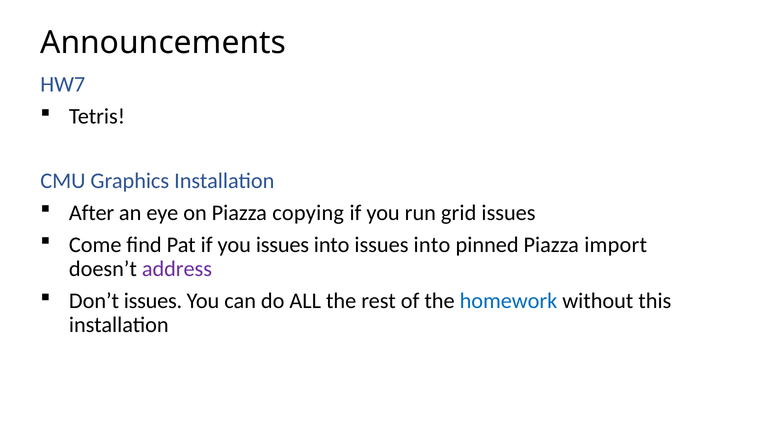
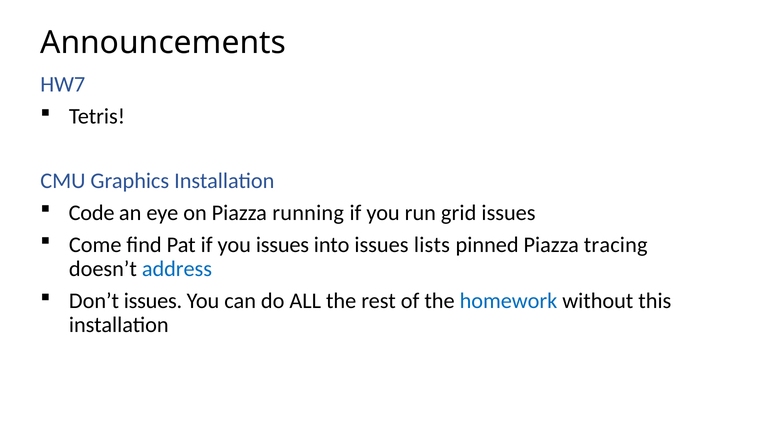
After: After -> Code (92, 213)
copying: copying -> running (308, 213)
into issues into: into -> lists (432, 245)
import: import -> tracing (616, 245)
address colour: purple -> blue (177, 269)
